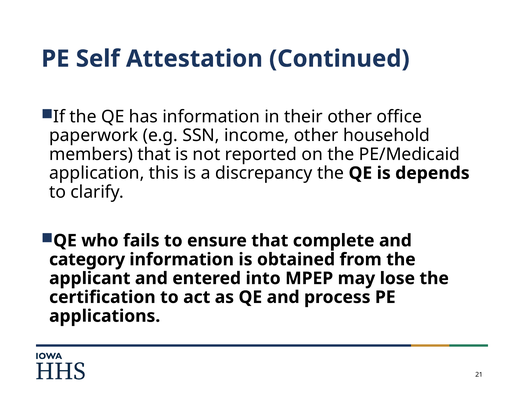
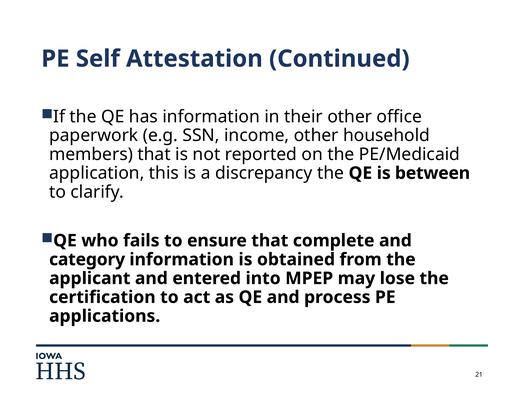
depends: depends -> between (433, 173)
